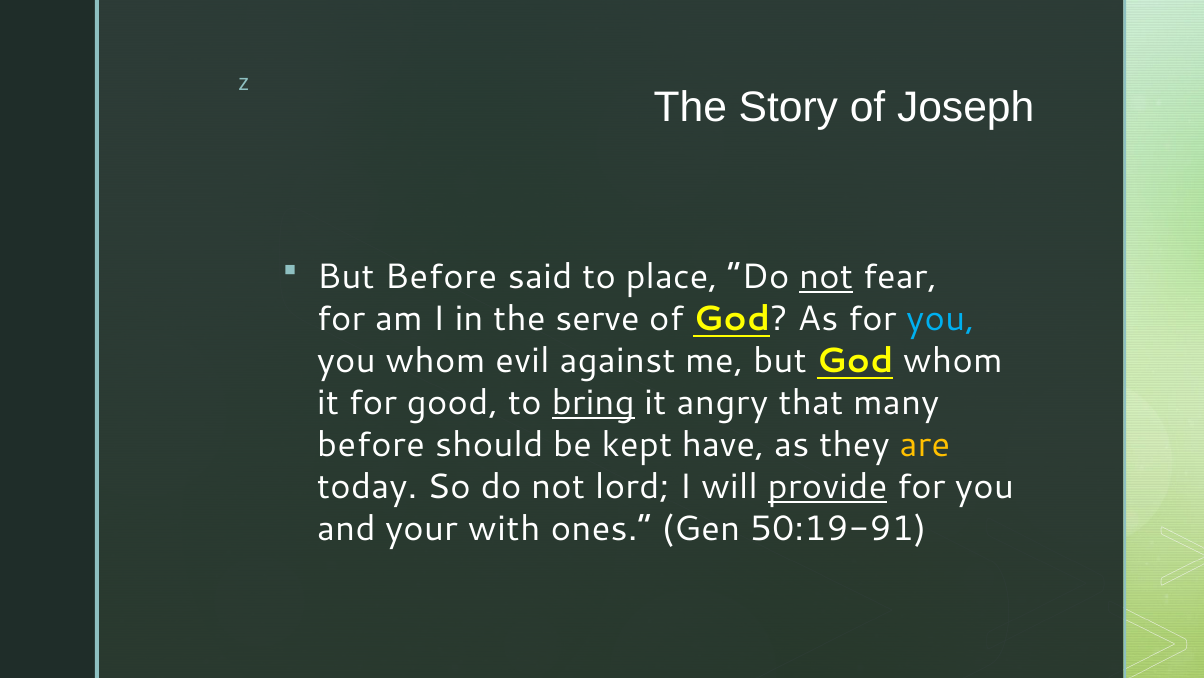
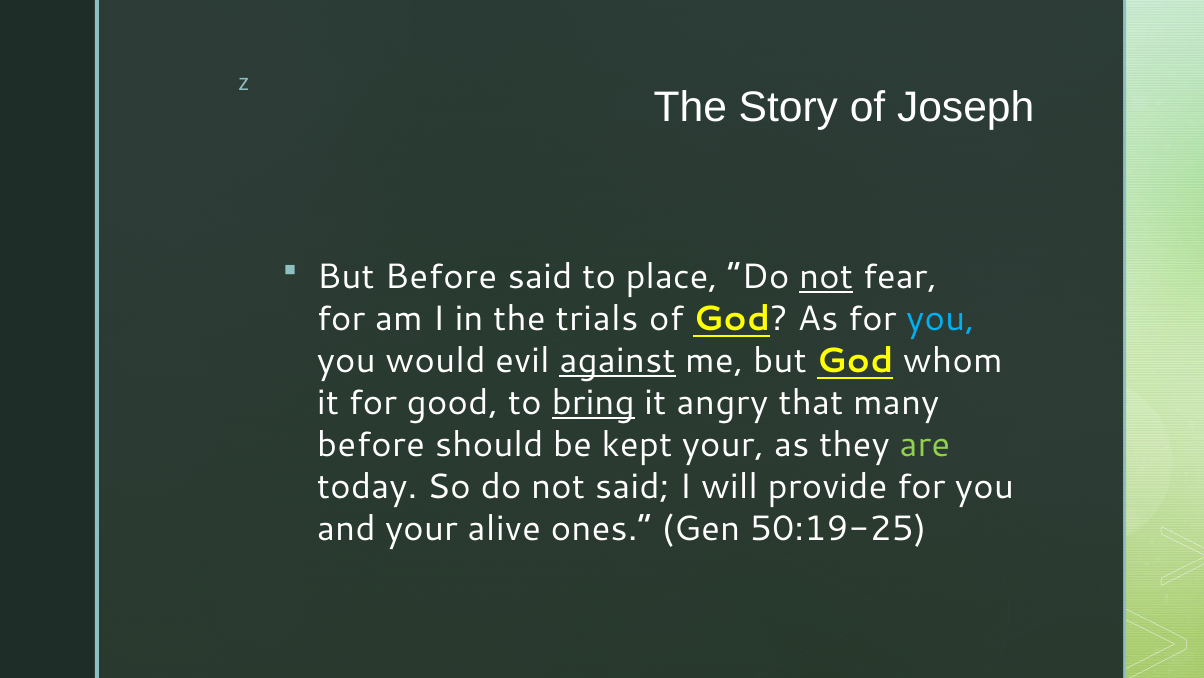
serve: serve -> trials (597, 318)
you whom: whom -> would (436, 360)
against underline: none -> present (617, 360)
kept have: have -> your (723, 444)
are colour: yellow -> light green (925, 444)
not lord: lord -> said (632, 487)
provide underline: present -> none (828, 487)
with: with -> alive (504, 529)
50:19-91: 50:19-91 -> 50:19-25 (838, 529)
